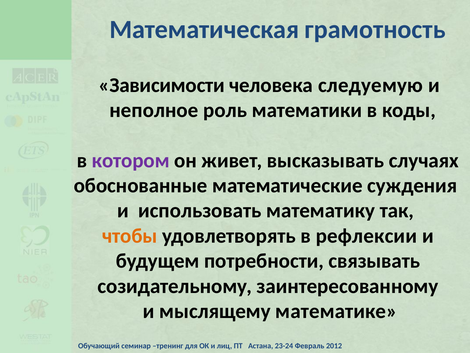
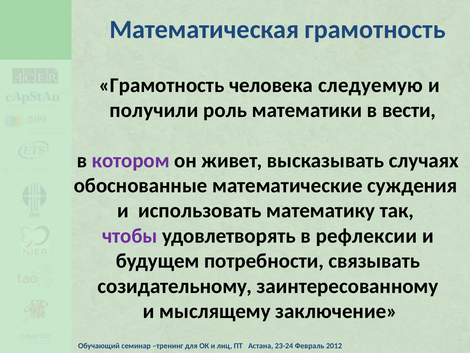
Зависимости: Зависимости -> Грамотность (162, 85)
неполное: неполное -> получили (154, 110)
коды: коды -> вести (409, 110)
чтобы colour: orange -> purple (130, 236)
математике: математике -> заключение (336, 311)
